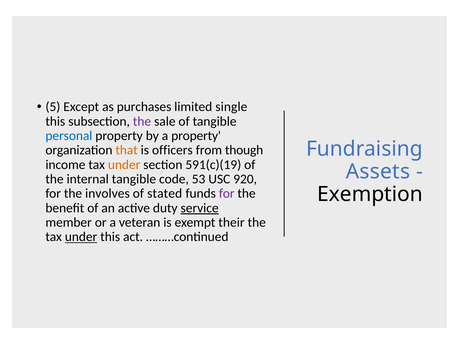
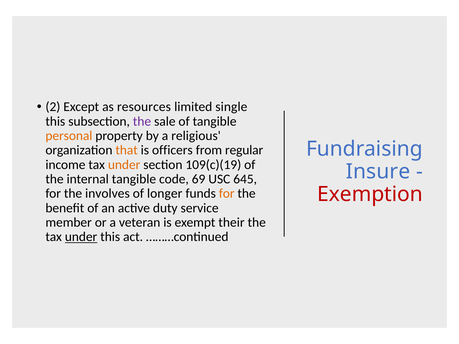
5: 5 -> 2 (53, 107)
purchases: purchases -> resources (144, 107)
personal colour: blue -> orange (69, 136)
a property: property -> religious (196, 136)
though: though -> regular (244, 150)
591(c)(19: 591(c)(19 -> 109(c)(19 (213, 165)
Assets: Assets -> Insure (378, 172)
53: 53 -> 69 (199, 179)
920: 920 -> 645 (245, 179)
stated: stated -> longer (165, 194)
for colour: purple -> orange (227, 194)
Exemption colour: black -> red (370, 194)
service underline: present -> none (200, 208)
